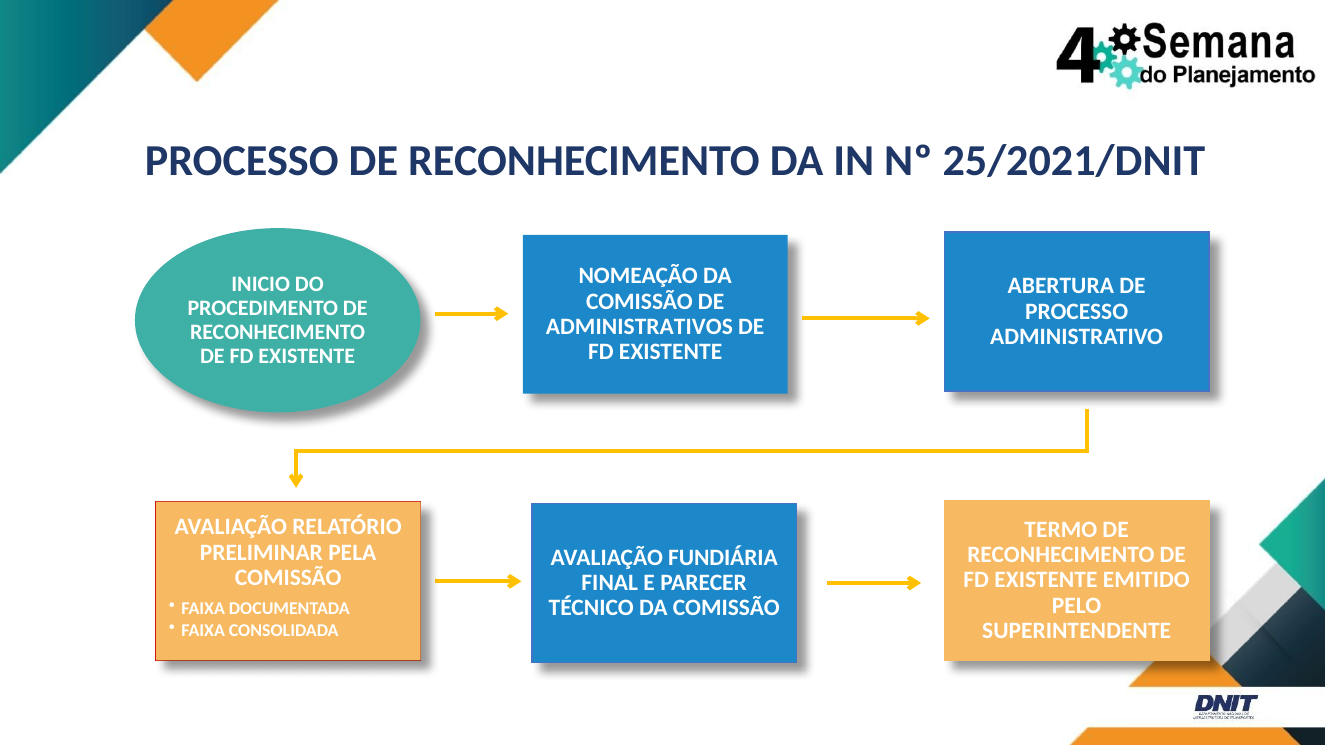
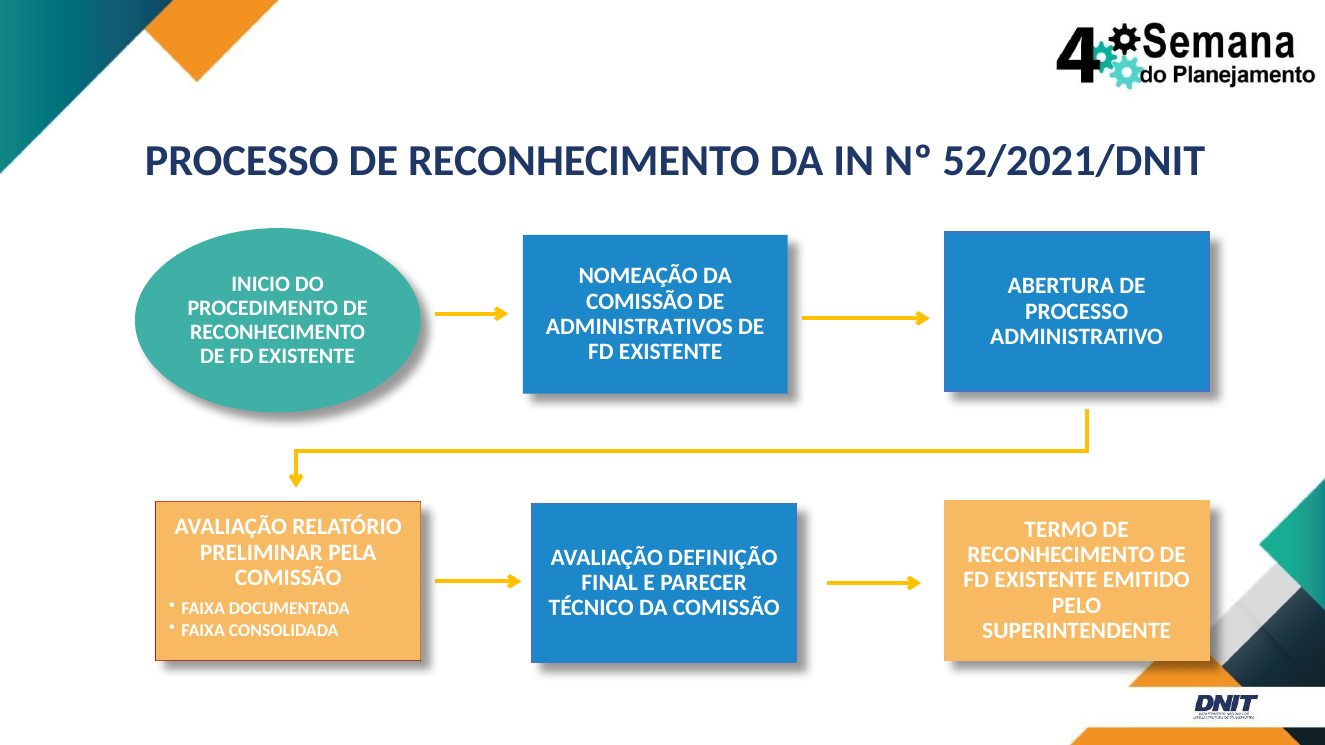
25/2021/DNIT: 25/2021/DNIT -> 52/2021/DNIT (1074, 161)
FUNDIÁRIA: FUNDIÁRIA -> DEFINIÇÃO (723, 558)
